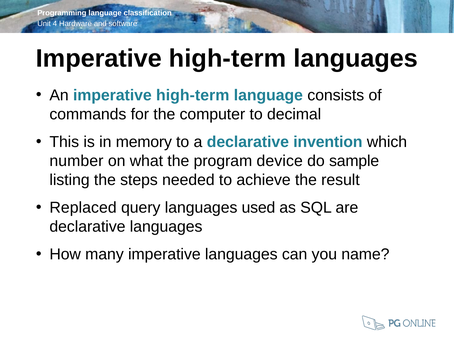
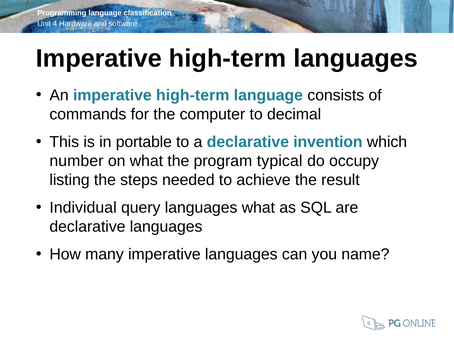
memory: memory -> portable (144, 142)
device: device -> typical (280, 161)
sample: sample -> occupy (354, 161)
Replaced: Replaced -> Individual (83, 207)
languages used: used -> what (258, 207)
